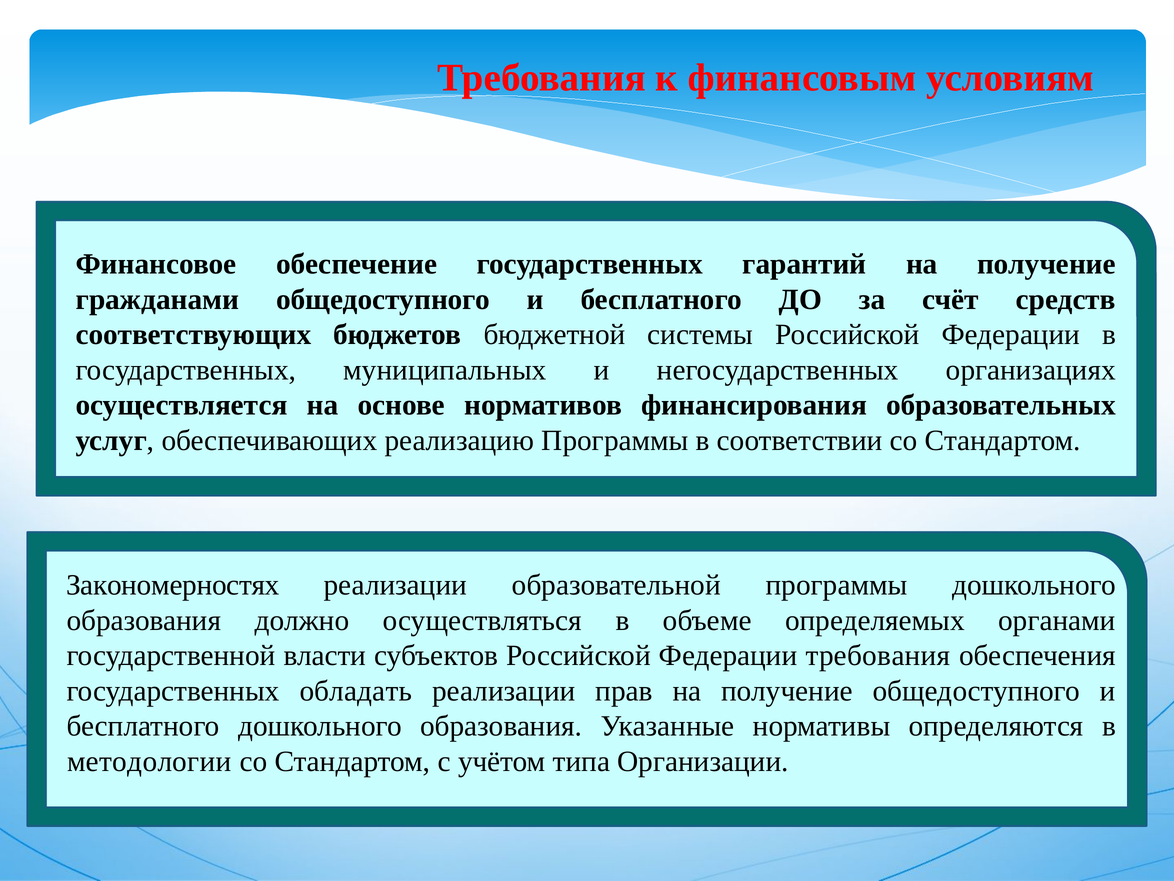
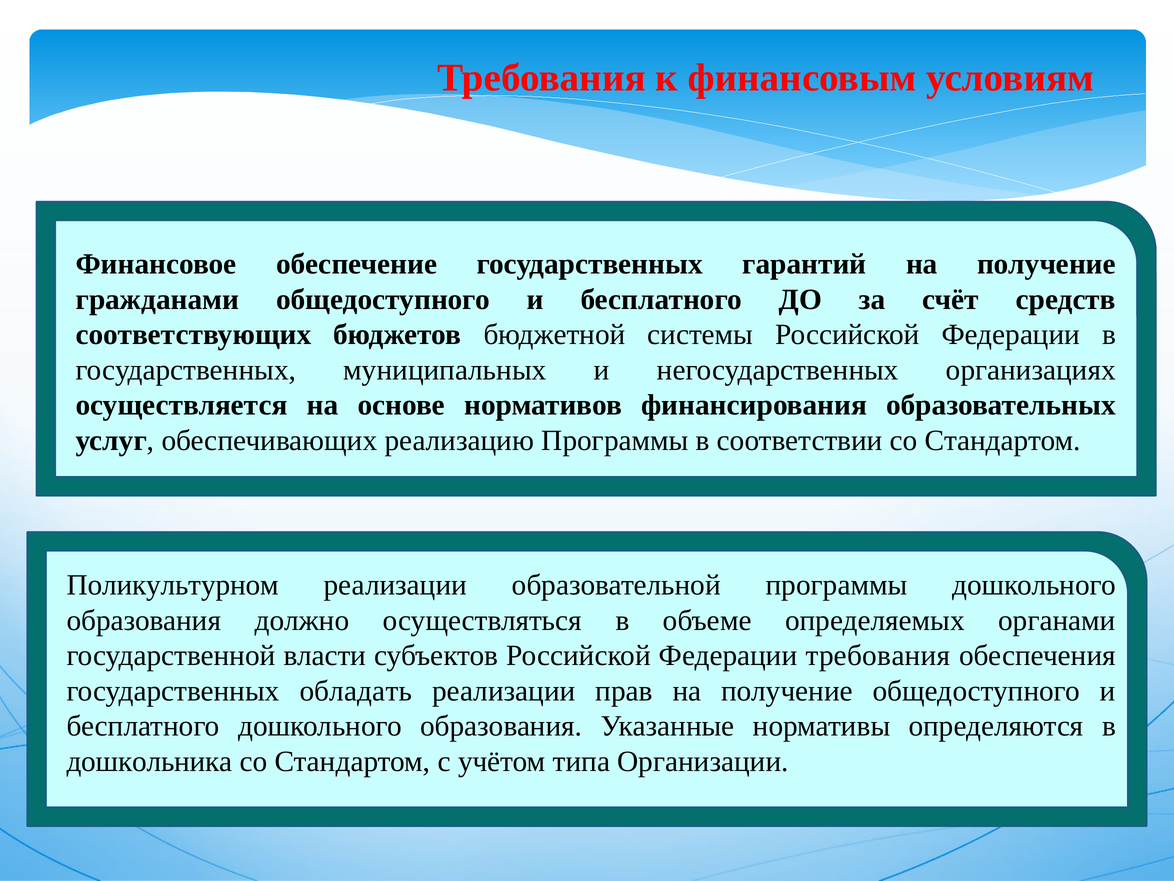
Закономерностях: Закономерностях -> Поликультурном (173, 585)
методологии: методологии -> дошкольника (150, 761)
